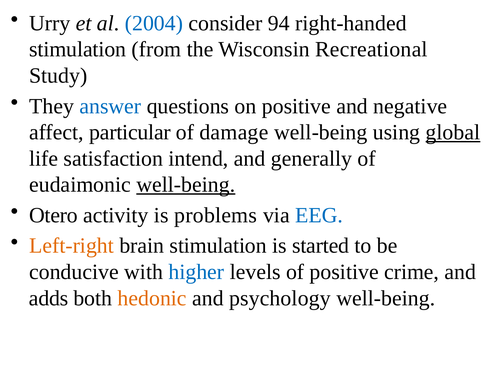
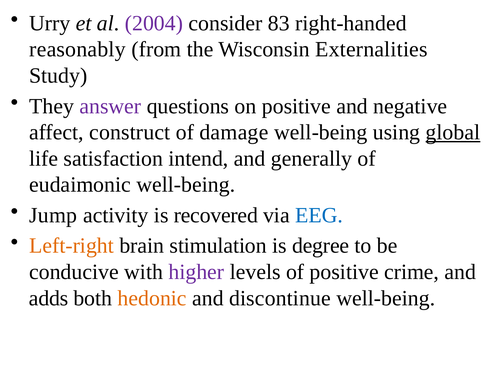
2004 colour: blue -> purple (154, 23)
94: 94 -> 83 (279, 23)
stimulation: stimulation -> reasonably (78, 49)
Recreational: Recreational -> Externalities (371, 49)
answer colour: blue -> purple (110, 106)
particular: particular -> construct (130, 132)
well-being underline: present -> none (186, 185)
Otero: Otero -> Jump (53, 215)
problems: problems -> recovered (216, 215)
started: started -> degree (321, 246)
higher colour: blue -> purple (196, 272)
psychology: psychology -> discontinue (280, 298)
